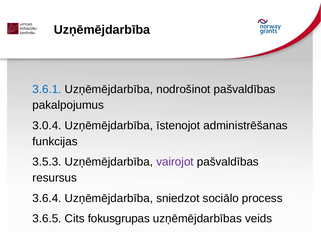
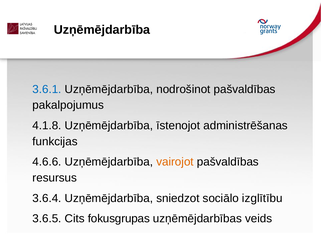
3.0.4: 3.0.4 -> 4.1.8 (47, 126)
3.5.3: 3.5.3 -> 4.6.6 (47, 162)
vairojot colour: purple -> orange (175, 162)
process: process -> izglītību (262, 199)
